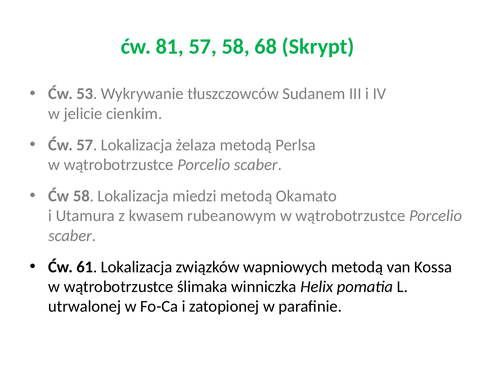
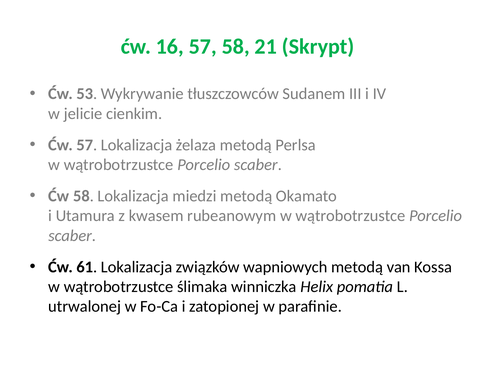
81: 81 -> 16 (170, 46)
68: 68 -> 21 (266, 46)
